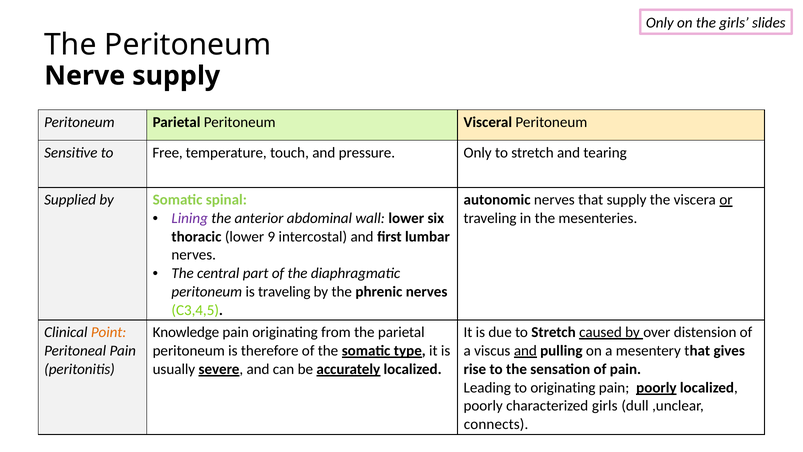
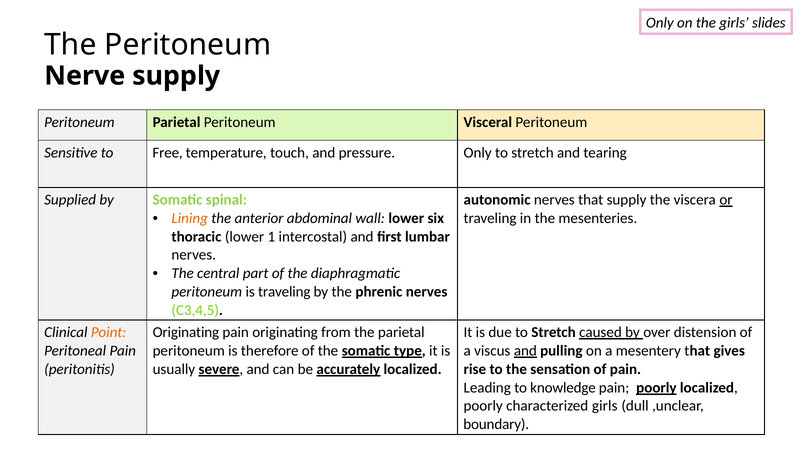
Lining colour: purple -> orange (190, 218)
9: 9 -> 1 (271, 236)
Knowledge: Knowledge -> Originating (186, 332)
to originating: originating -> knowledge (563, 387)
connects: connects -> boundary (496, 424)
